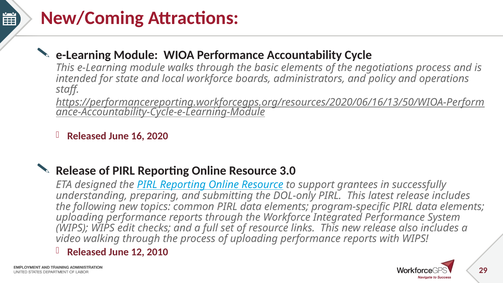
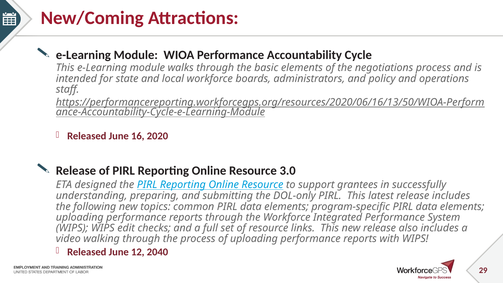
2010: 2010 -> 2040 (157, 252)
